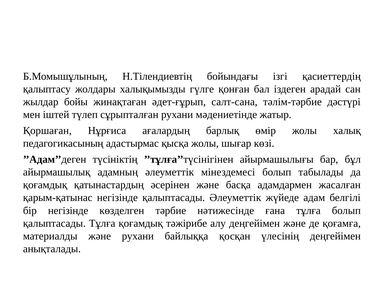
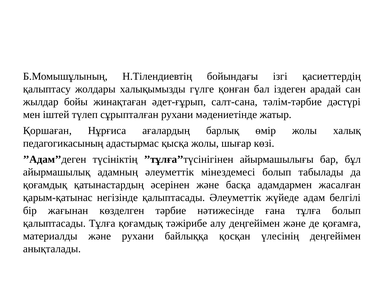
бір негізінде: негізінде -> жағынан (68, 211)
